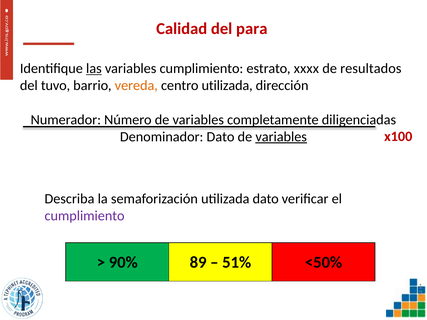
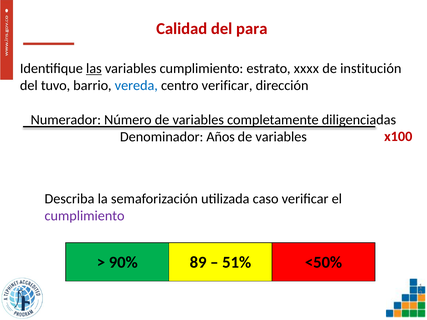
resultados: resultados -> institución (371, 69)
vereda colour: orange -> blue (136, 86)
centro utilizada: utilizada -> verificar (227, 86)
Denominador Dato: Dato -> Años (221, 137)
variables underline: present -> none (281, 137)
utilizada dato: dato -> caso (266, 199)
